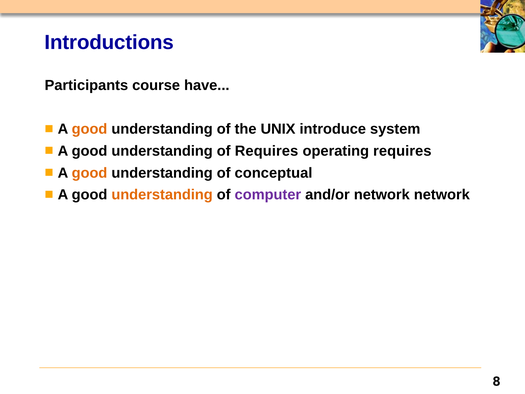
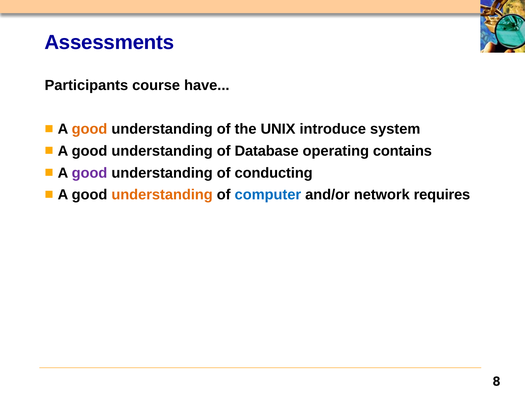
Introductions: Introductions -> Assessments (109, 42)
of Requires: Requires -> Database (267, 151)
operating requires: requires -> contains (402, 151)
good colour: orange -> purple (89, 173)
conceptual: conceptual -> conducting (274, 173)
computer colour: purple -> blue (268, 195)
network network: network -> requires (442, 195)
